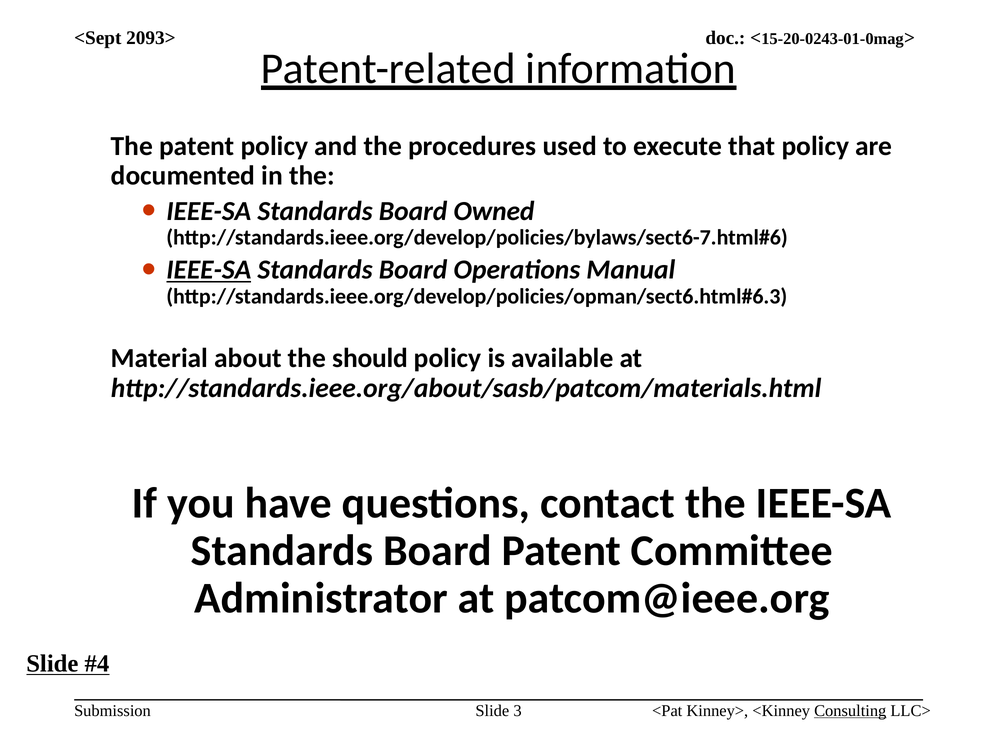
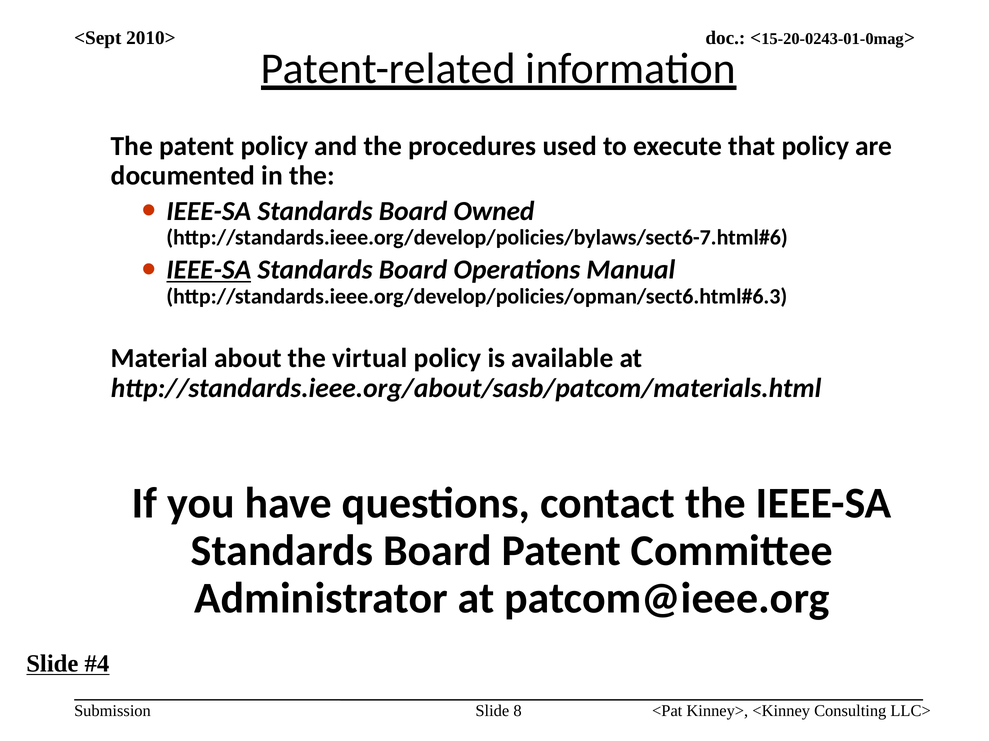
2093>: 2093> -> 2010> (151, 38)
should: should -> virtual (370, 359)
3: 3 -> 8 (518, 711)
Consulting underline: present -> none (850, 711)
